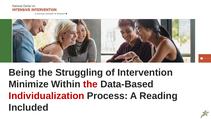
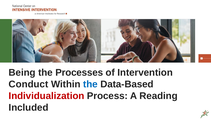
Struggling: Struggling -> Processes (79, 72)
Minimize: Minimize -> Conduct (28, 84)
the colour: red -> blue (90, 84)
